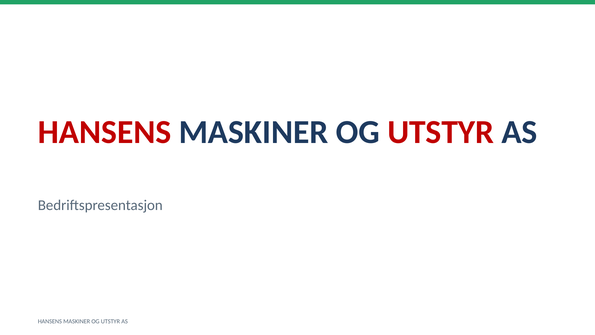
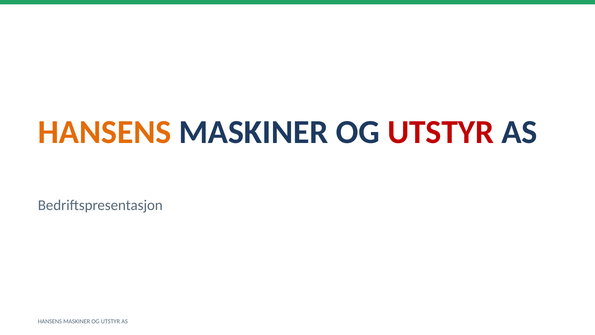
HANSENS colour: red -> orange (105, 132)
